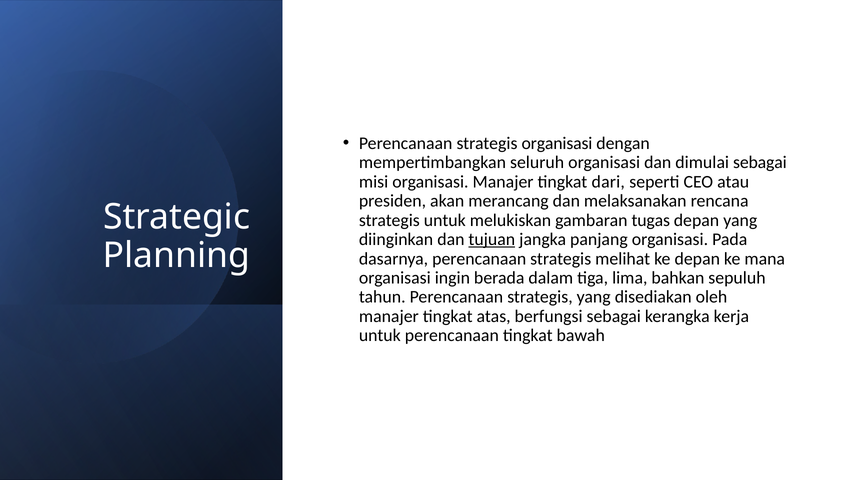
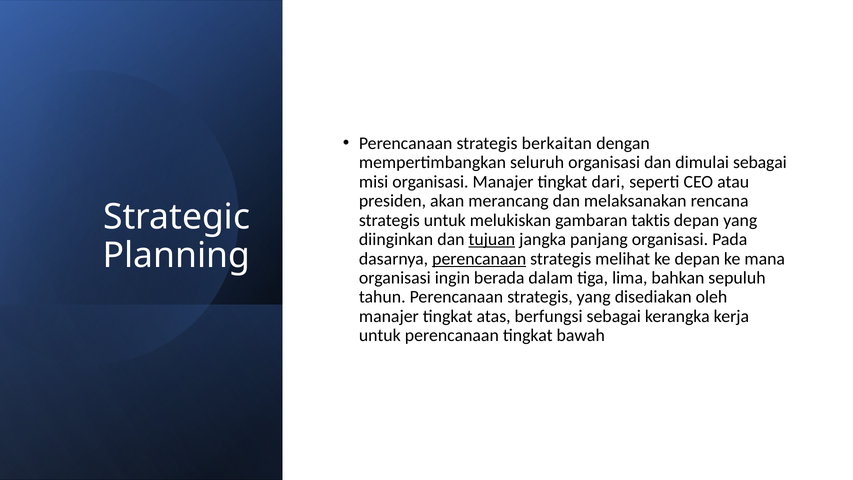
strategis organisasi: organisasi -> berkaitan (557, 143)
tugas: tugas -> taktis (651, 220)
perencanaan underline: none -> present (479, 259)
